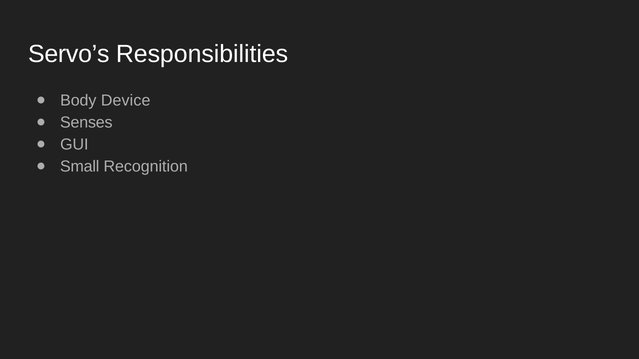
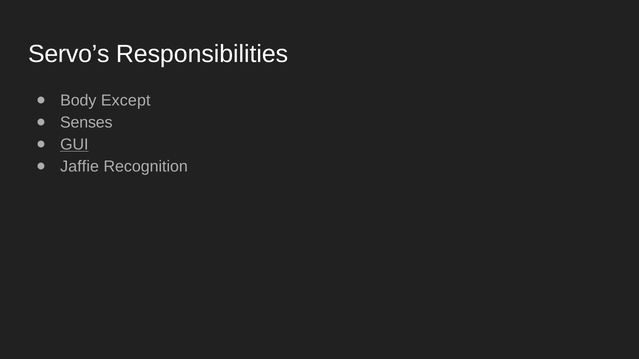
Device: Device -> Except (126, 100)
GUI underline: none -> present (74, 145)
Small: Small -> Jaffie (80, 167)
